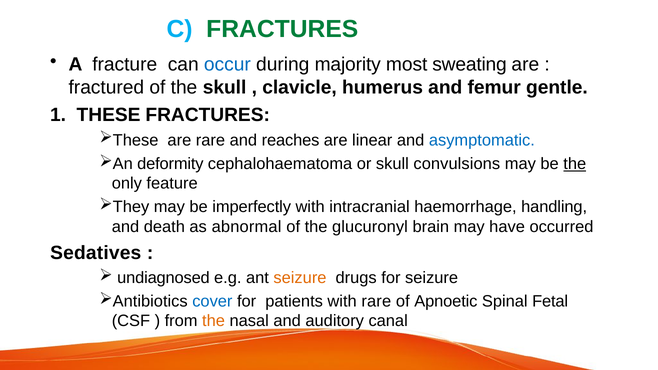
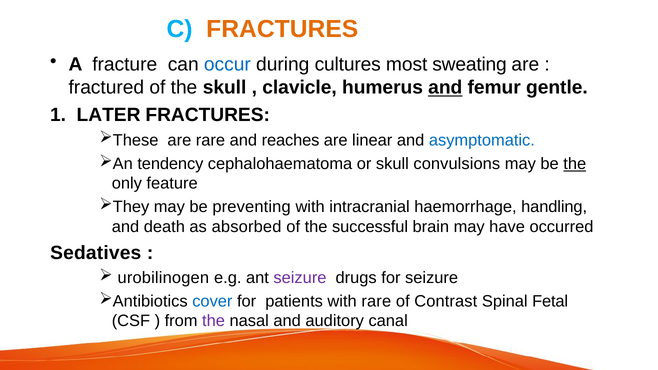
FRACTURES colour: green -> orange (282, 29)
majority: majority -> cultures (348, 65)
and underline: none -> present (445, 88)
THESE: THESE -> LATER (109, 115)
deformity: deformity -> tendency (170, 164)
imperfectly: imperfectly -> preventing (252, 207)
abnormal: abnormal -> absorbed (247, 227)
glucuronyl: glucuronyl -> successful (370, 227)
undiagnosed: undiagnosed -> urobilinogen (163, 278)
seizure colour: orange -> purple (300, 278)
Apnoetic: Apnoetic -> Contrast (446, 301)
the colour: orange -> purple (214, 321)
